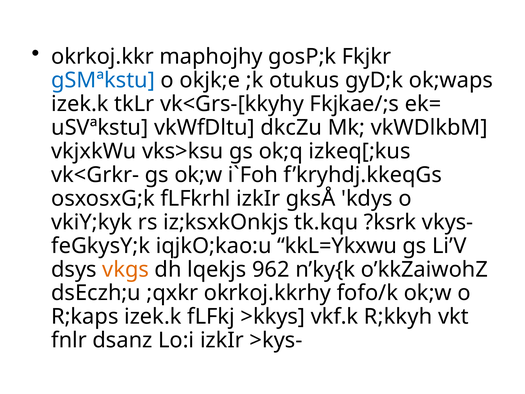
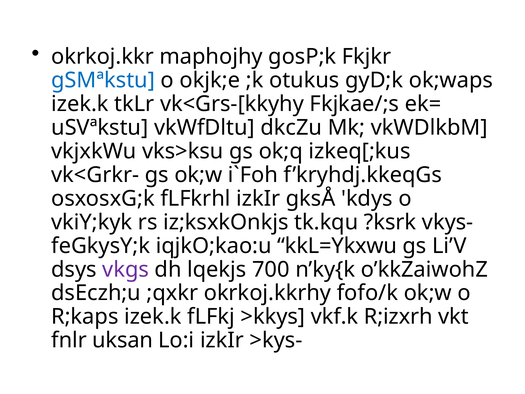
vkgs colour: orange -> purple (126, 269)
962: 962 -> 700 (271, 269)
R;kkyh: R;kkyh -> R;izxrh (398, 317)
dsanz: dsanz -> uksan (123, 340)
